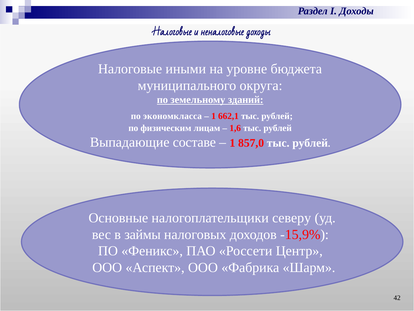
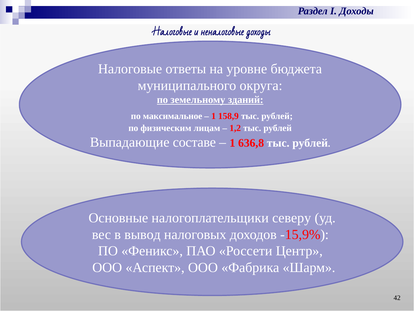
иными: иными -> ответы (186, 69)
экономкласса: экономкласса -> максимальное (173, 116)
662,1: 662,1 -> 158,9 (228, 116)
1,6: 1,6 -> 1,2 (235, 128)
857,0: 857,0 -> 636,8 (251, 143)
займы: займы -> вывод (142, 234)
